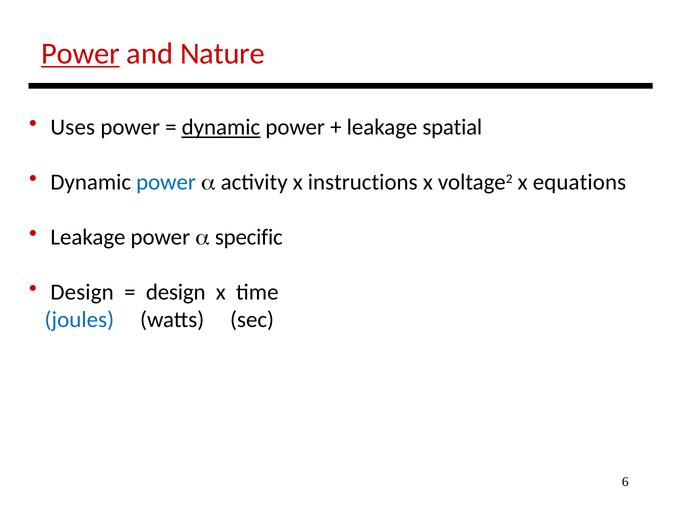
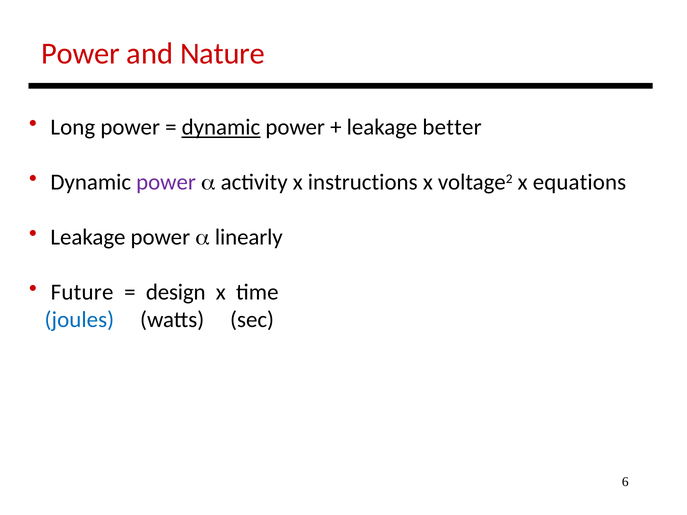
Power underline: present -> none (80, 54)
Uses: Uses -> Long (73, 127)
spatial: spatial -> better (452, 127)
power colour: blue -> purple (166, 182)
specific: specific -> linearly (249, 237)
Design: Design -> Future (82, 292)
